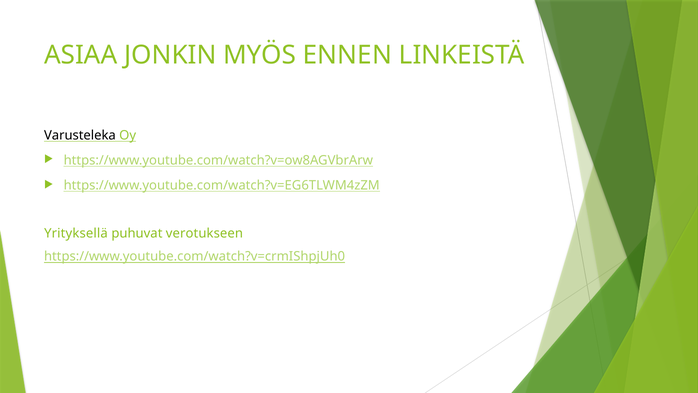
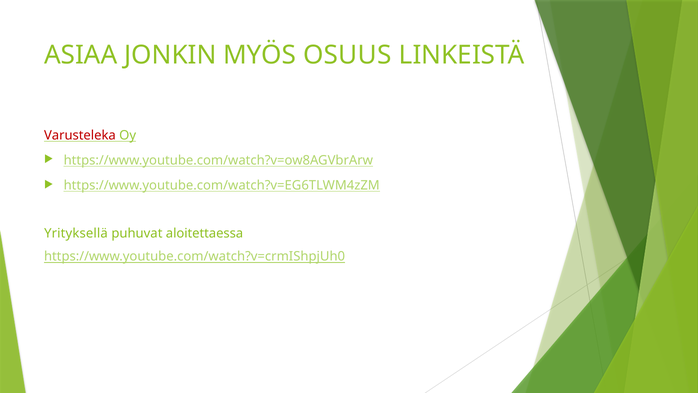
ENNEN: ENNEN -> OSUUS (347, 55)
Varusteleka colour: black -> red (80, 135)
verotukseen: verotukseen -> aloitettaessa (205, 233)
